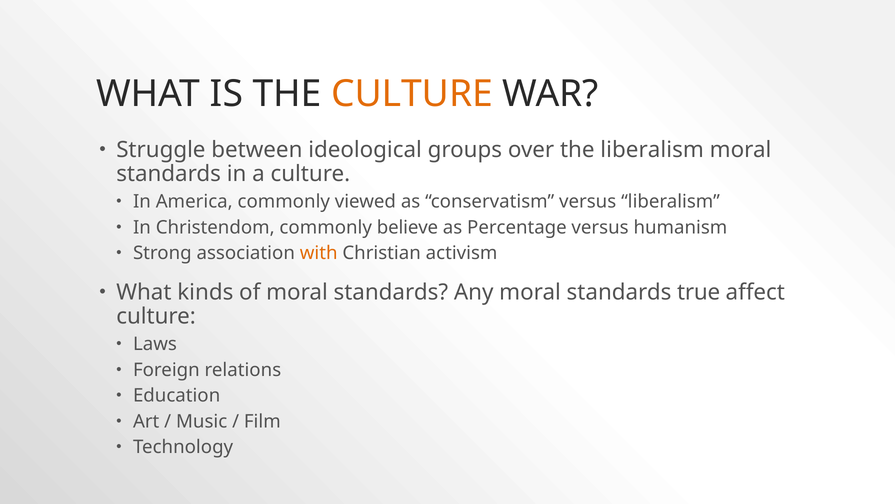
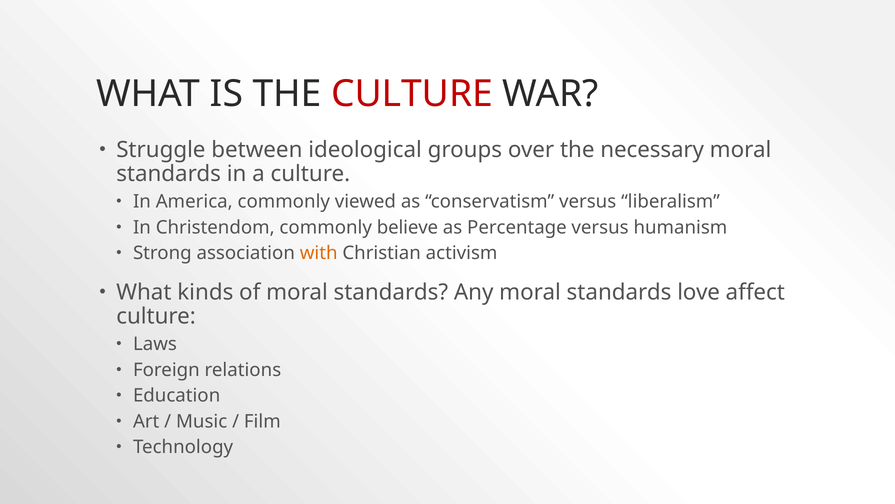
CULTURE colour: orange -> red (412, 94)
the liberalism: liberalism -> necessary (652, 150)
true: true -> love (699, 292)
